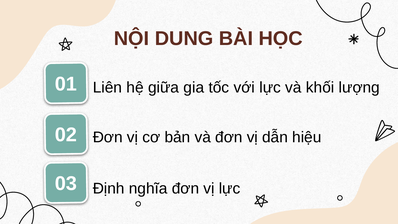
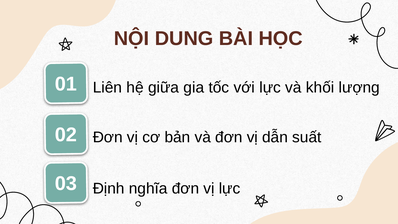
hiệu: hiệu -> suất (307, 137)
